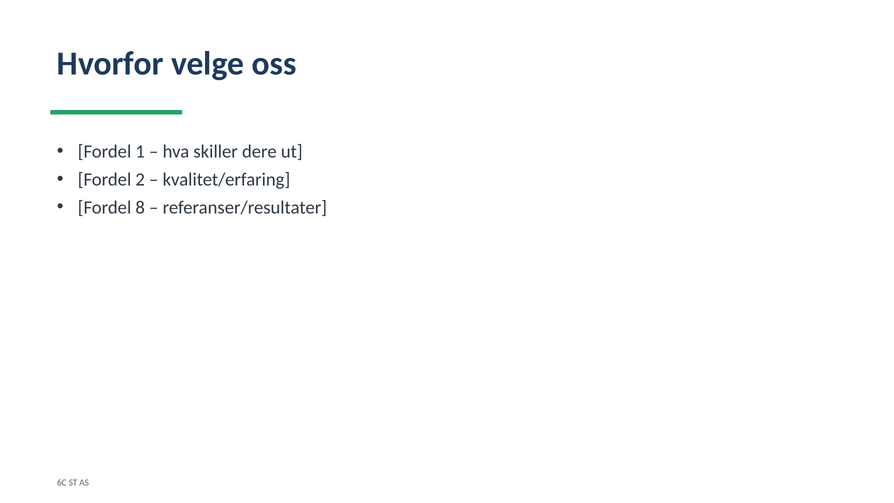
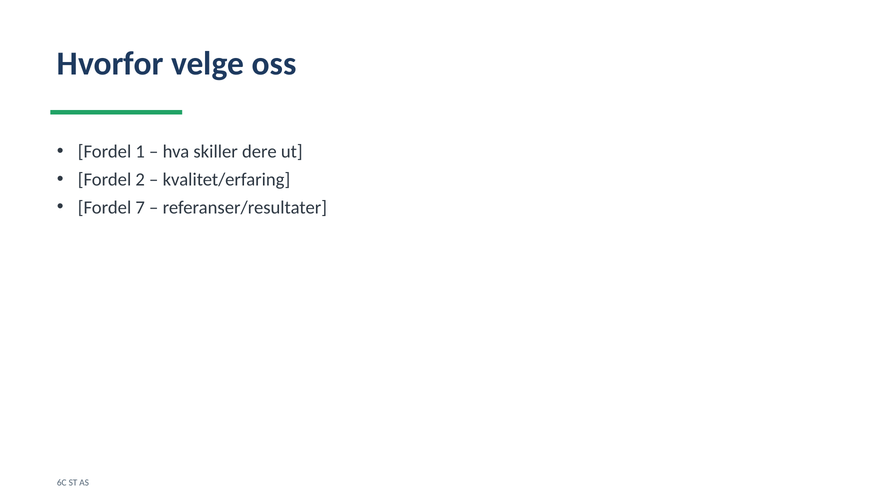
8: 8 -> 7 (140, 207)
